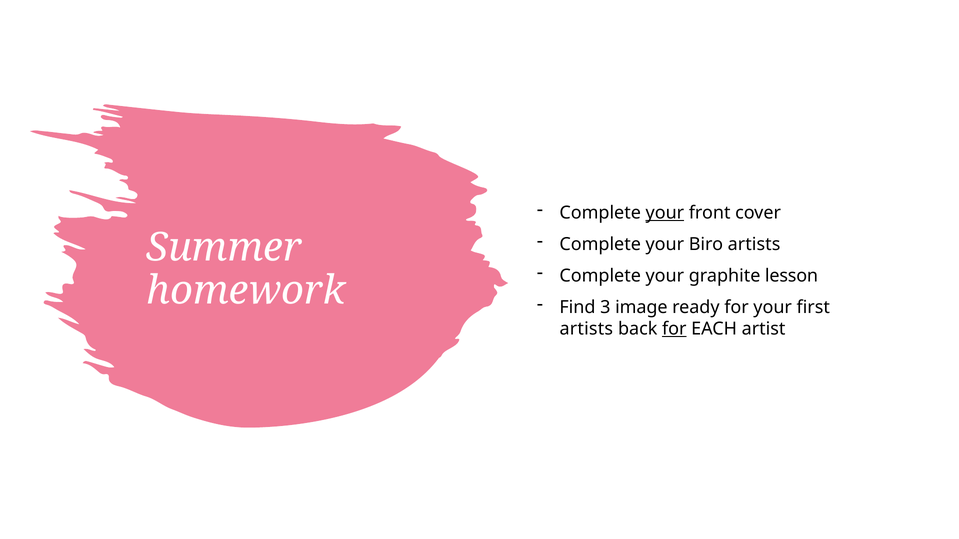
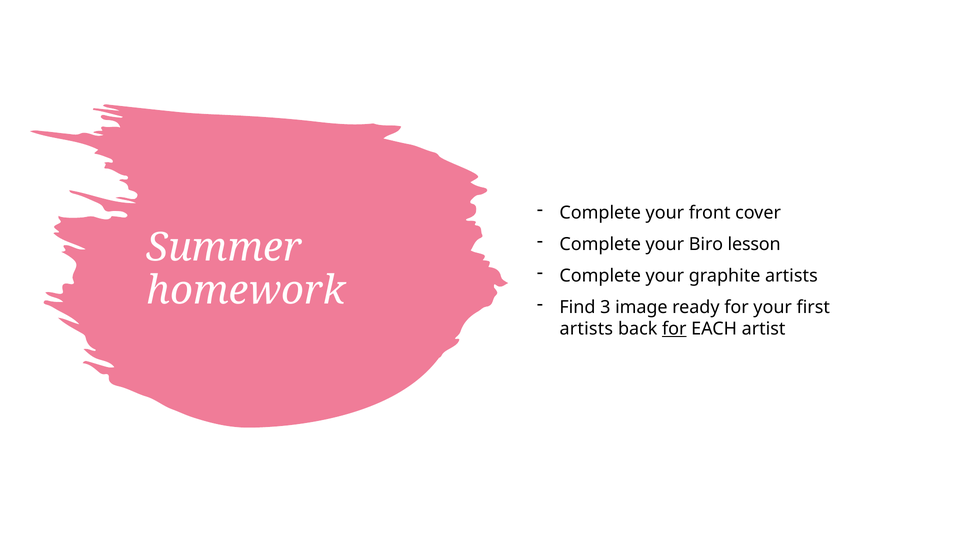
your underline: present -> none (665, 213)
Biro artists: artists -> lesson (754, 244)
graphite lesson: lesson -> artists (791, 276)
